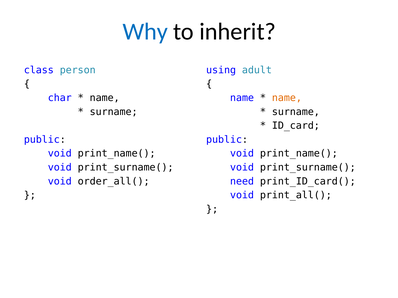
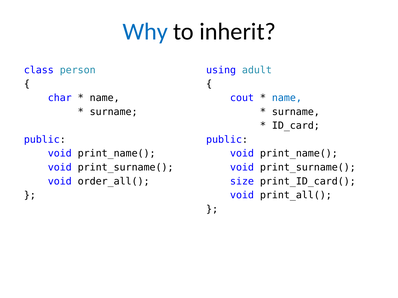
name: name -> cout (242, 98)
name colour: orange -> blue (287, 98)
need: need -> size (242, 182)
